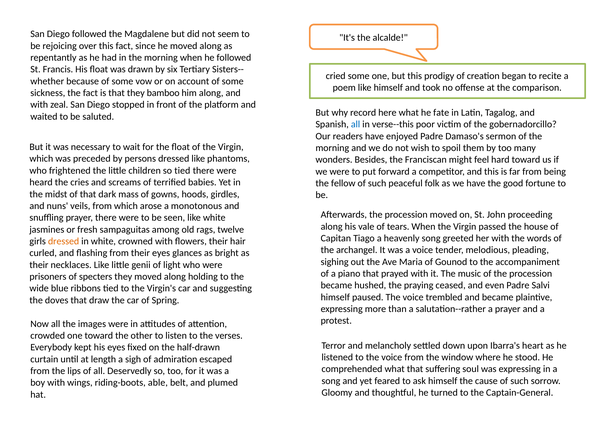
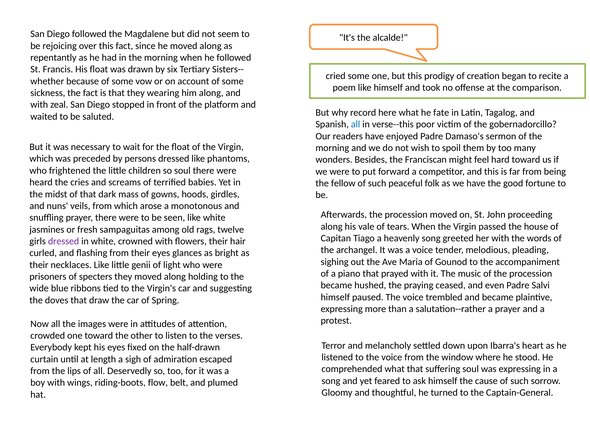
bamboo: bamboo -> wearing (163, 93)
so tied: tied -> soul (182, 171)
dressed colour: orange -> purple (64, 242)
able: able -> flow (158, 383)
